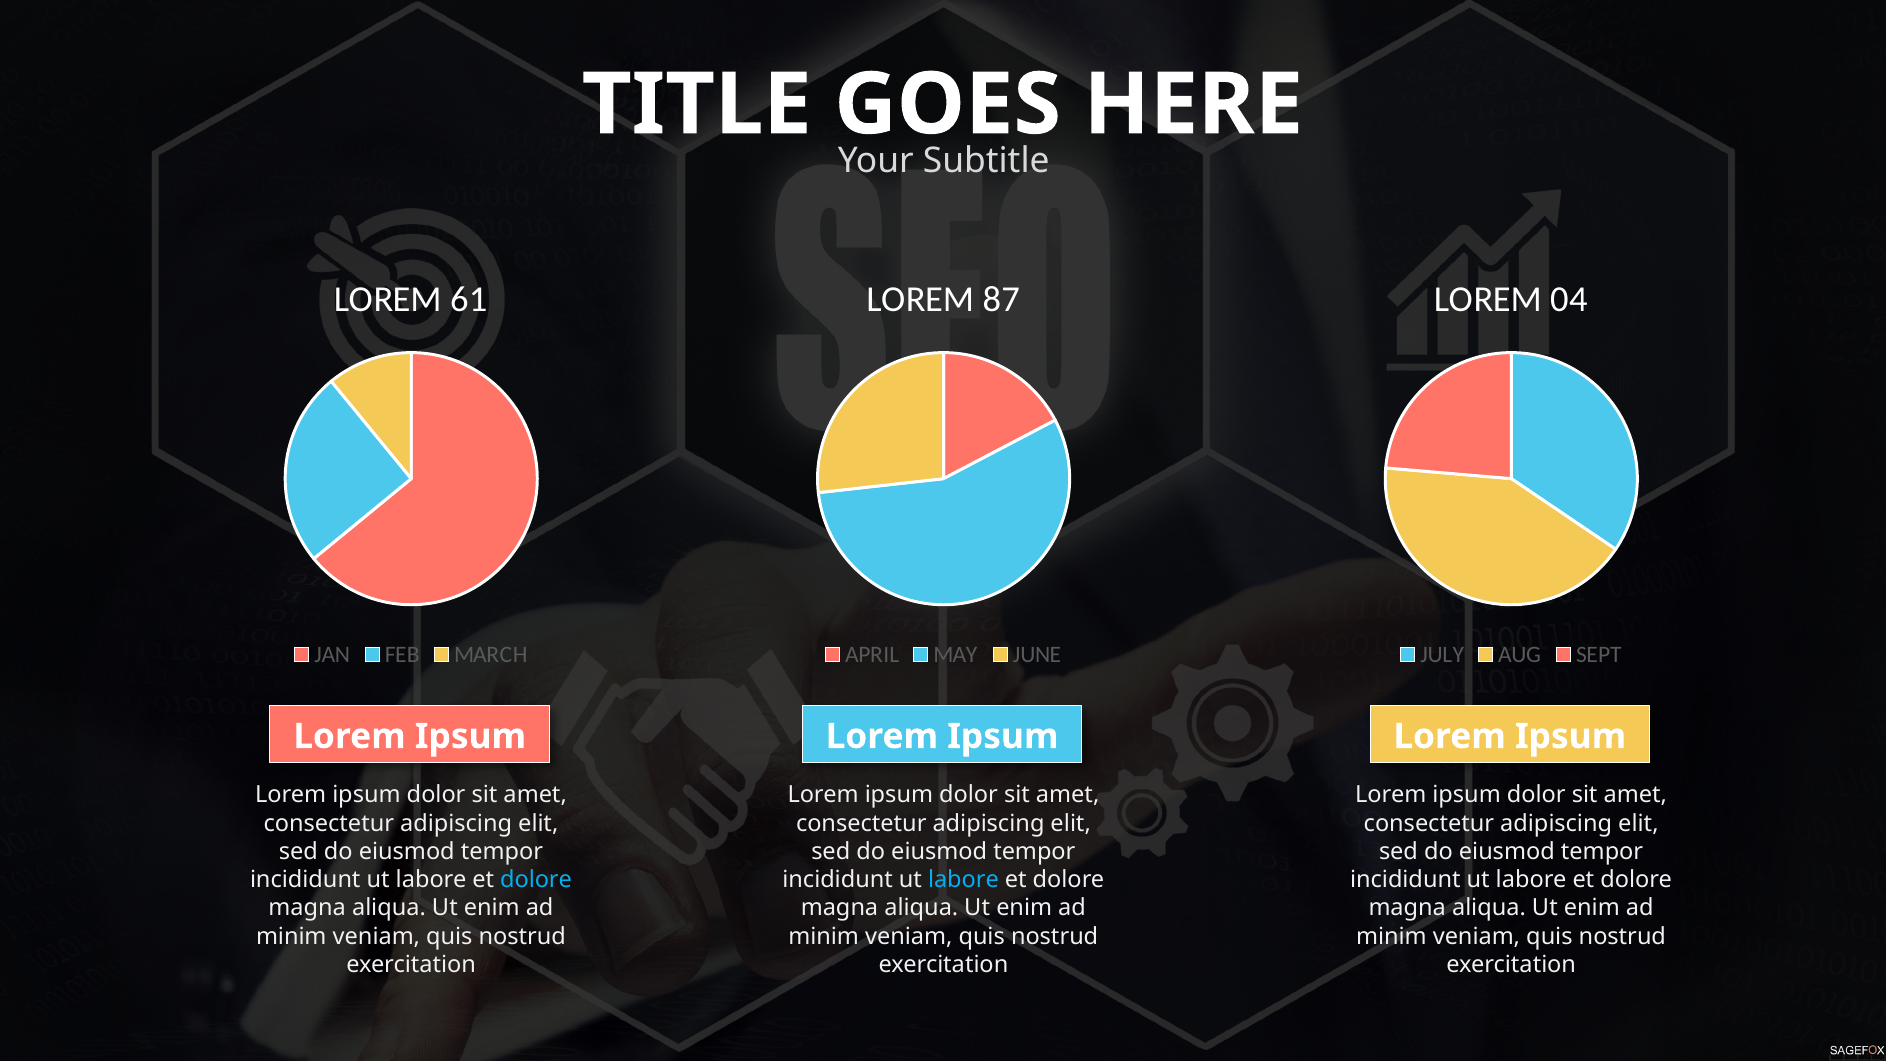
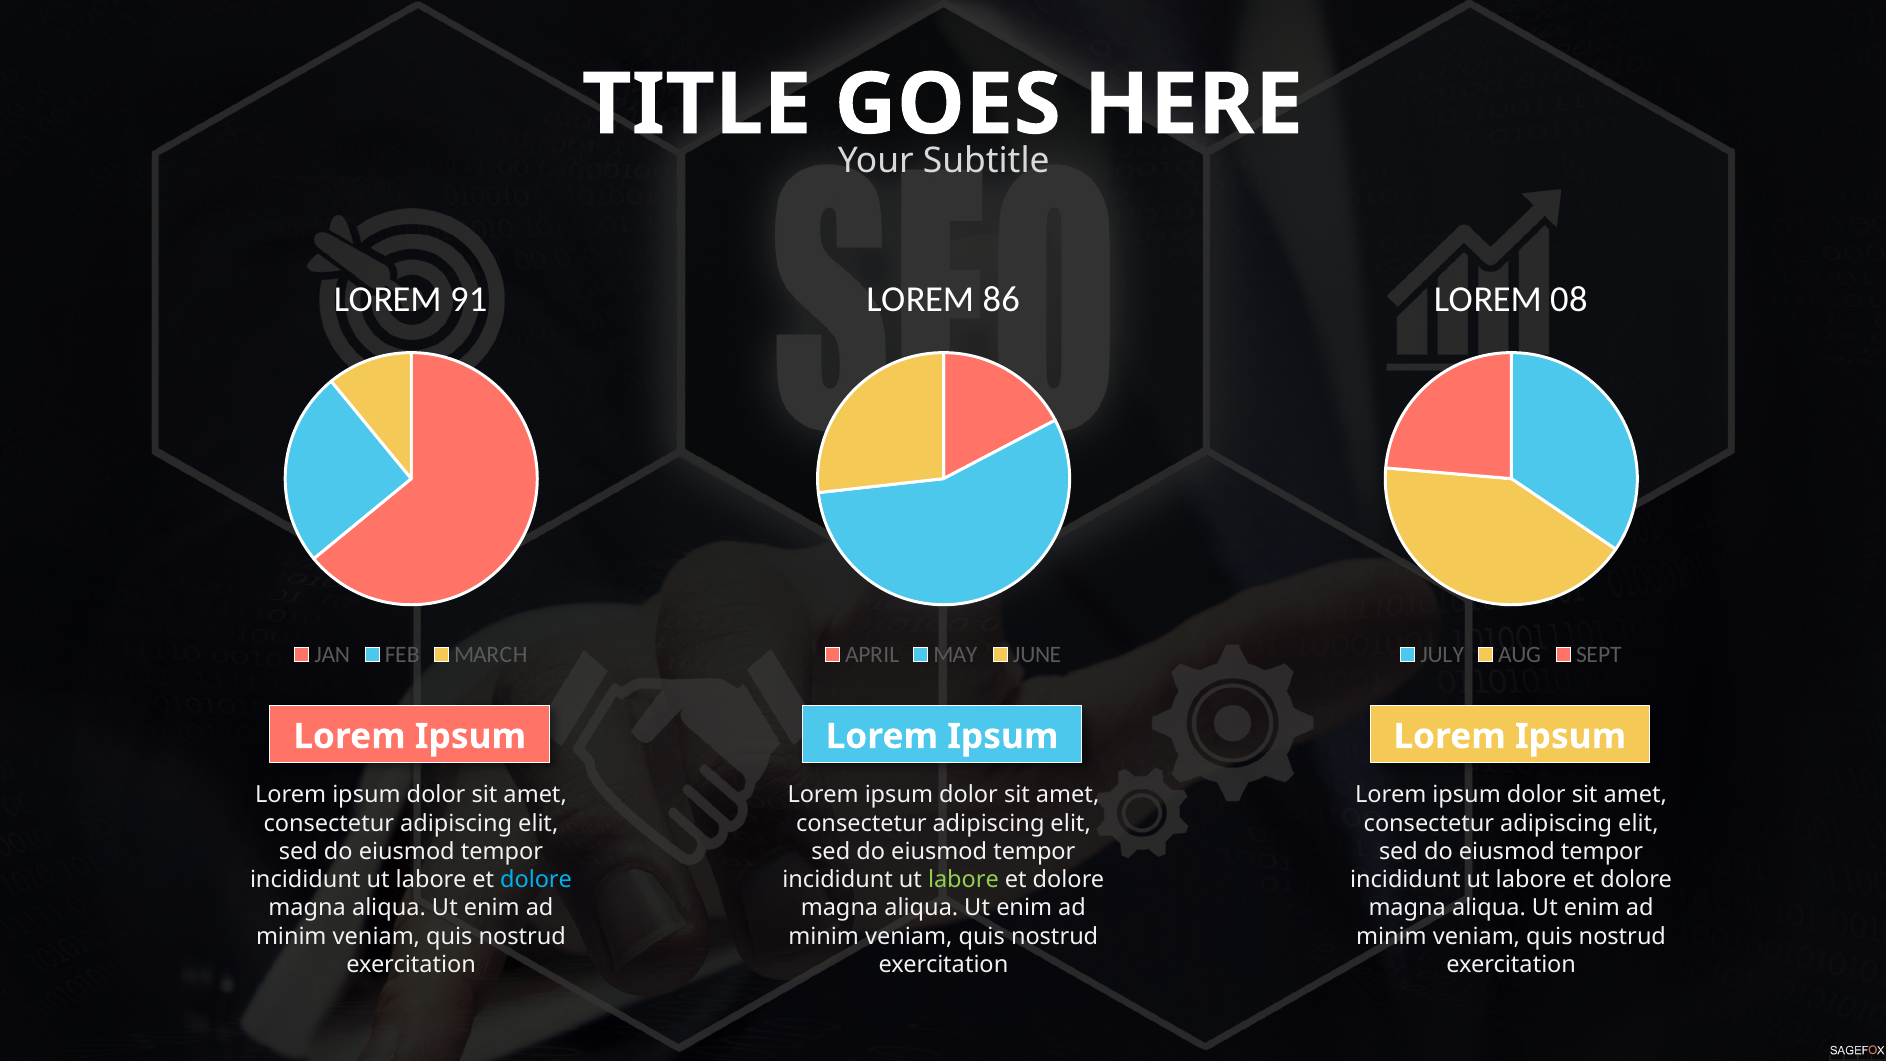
61: 61 -> 91 (469, 300)
87: 87 -> 86 (1001, 300)
04: 04 -> 08 (1569, 300)
labore colour: light blue -> light green (963, 880)
